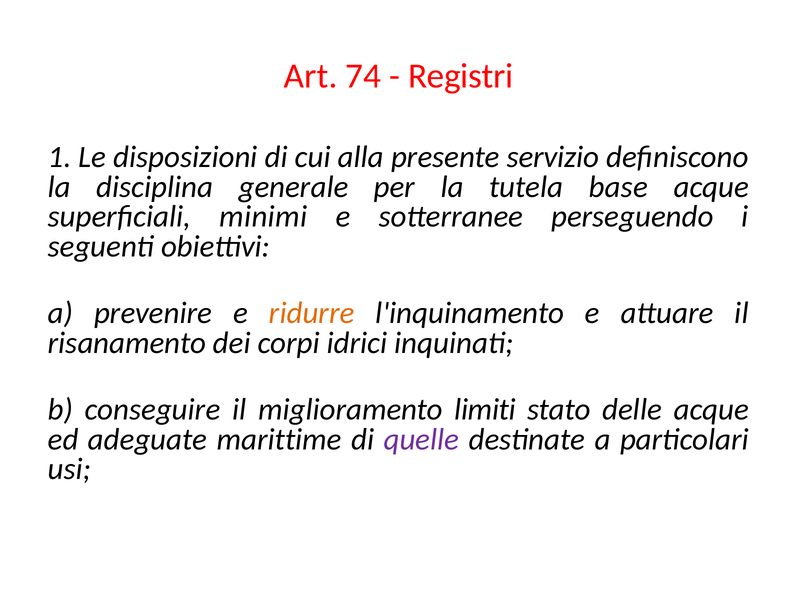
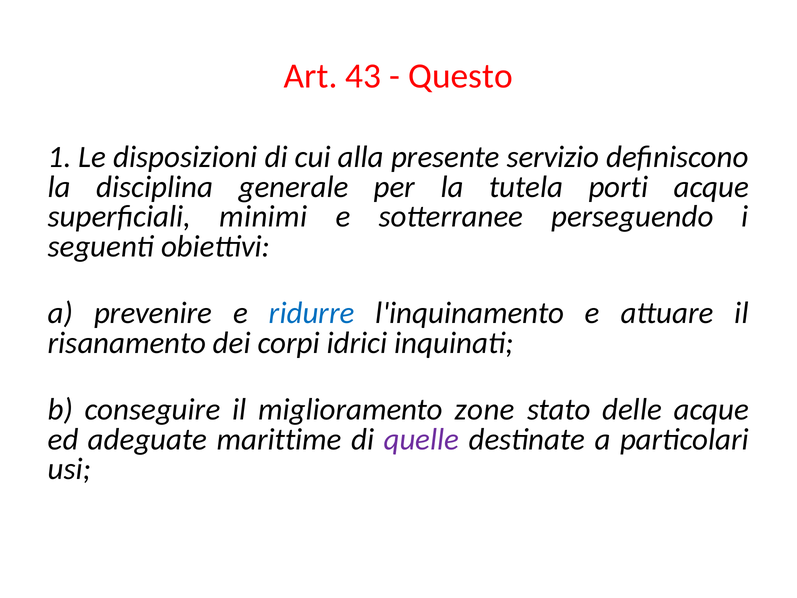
74: 74 -> 43 (363, 76)
Registri: Registri -> Questo (460, 76)
base: base -> porti (618, 187)
ridurre colour: orange -> blue (312, 313)
limiti: limiti -> zone (485, 409)
